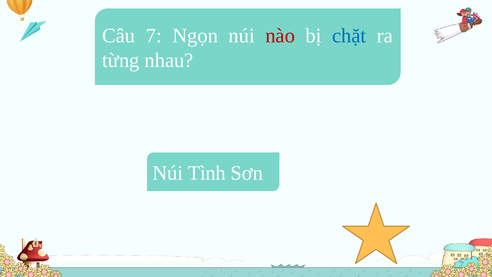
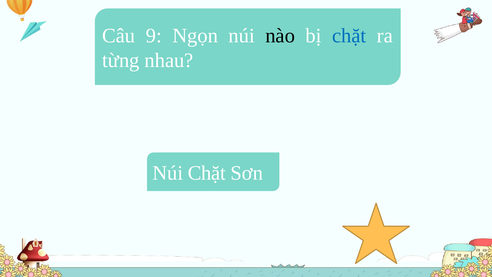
Câu 7: 7 -> 9 (154, 36)
nào colour: red -> black (280, 36)
Núi Tình: Tình -> Chặt (207, 173)
